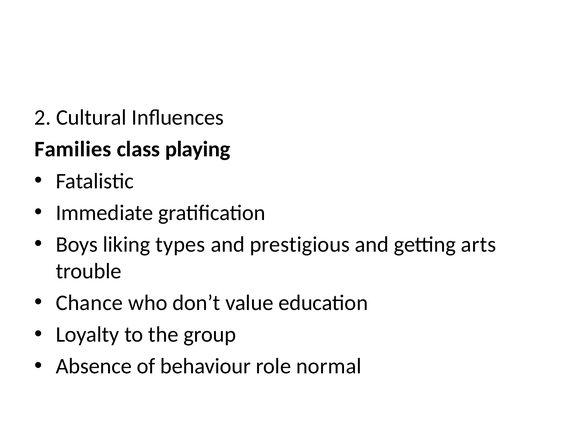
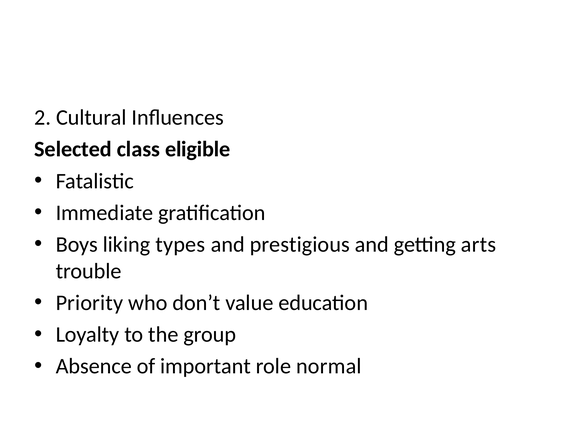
Families: Families -> Selected (73, 149)
playing: playing -> eligible (198, 149)
Chance: Chance -> Priority (89, 303)
behaviour: behaviour -> important (206, 367)
